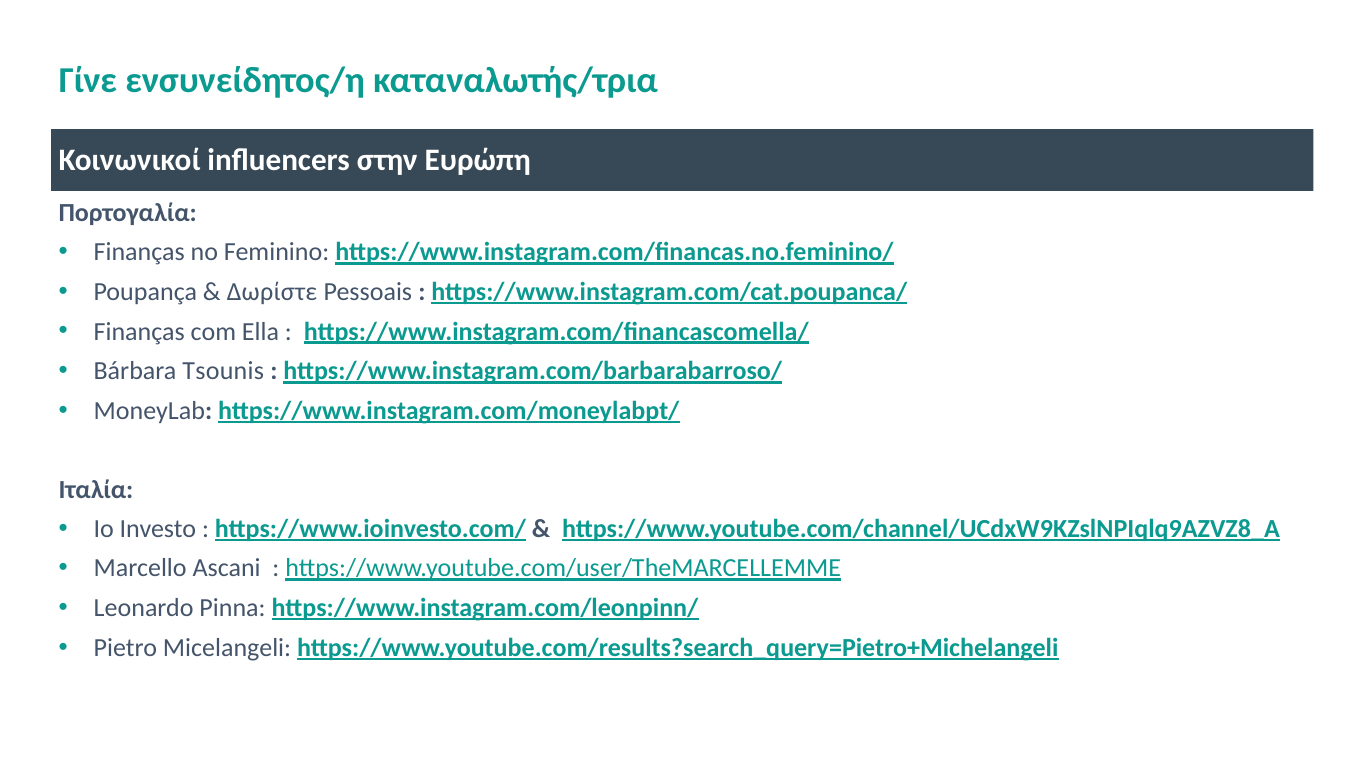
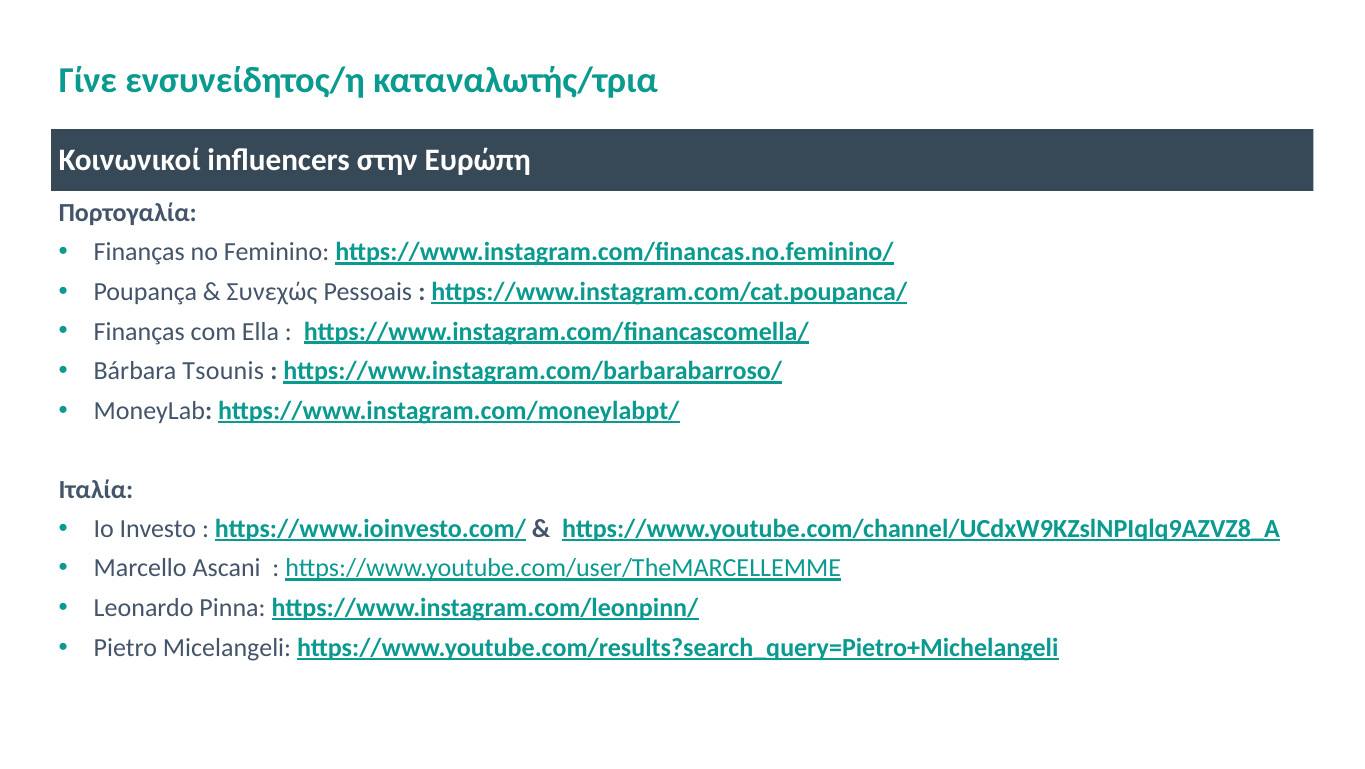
Δωρίστε: Δωρίστε -> Συνεχώς (272, 292)
